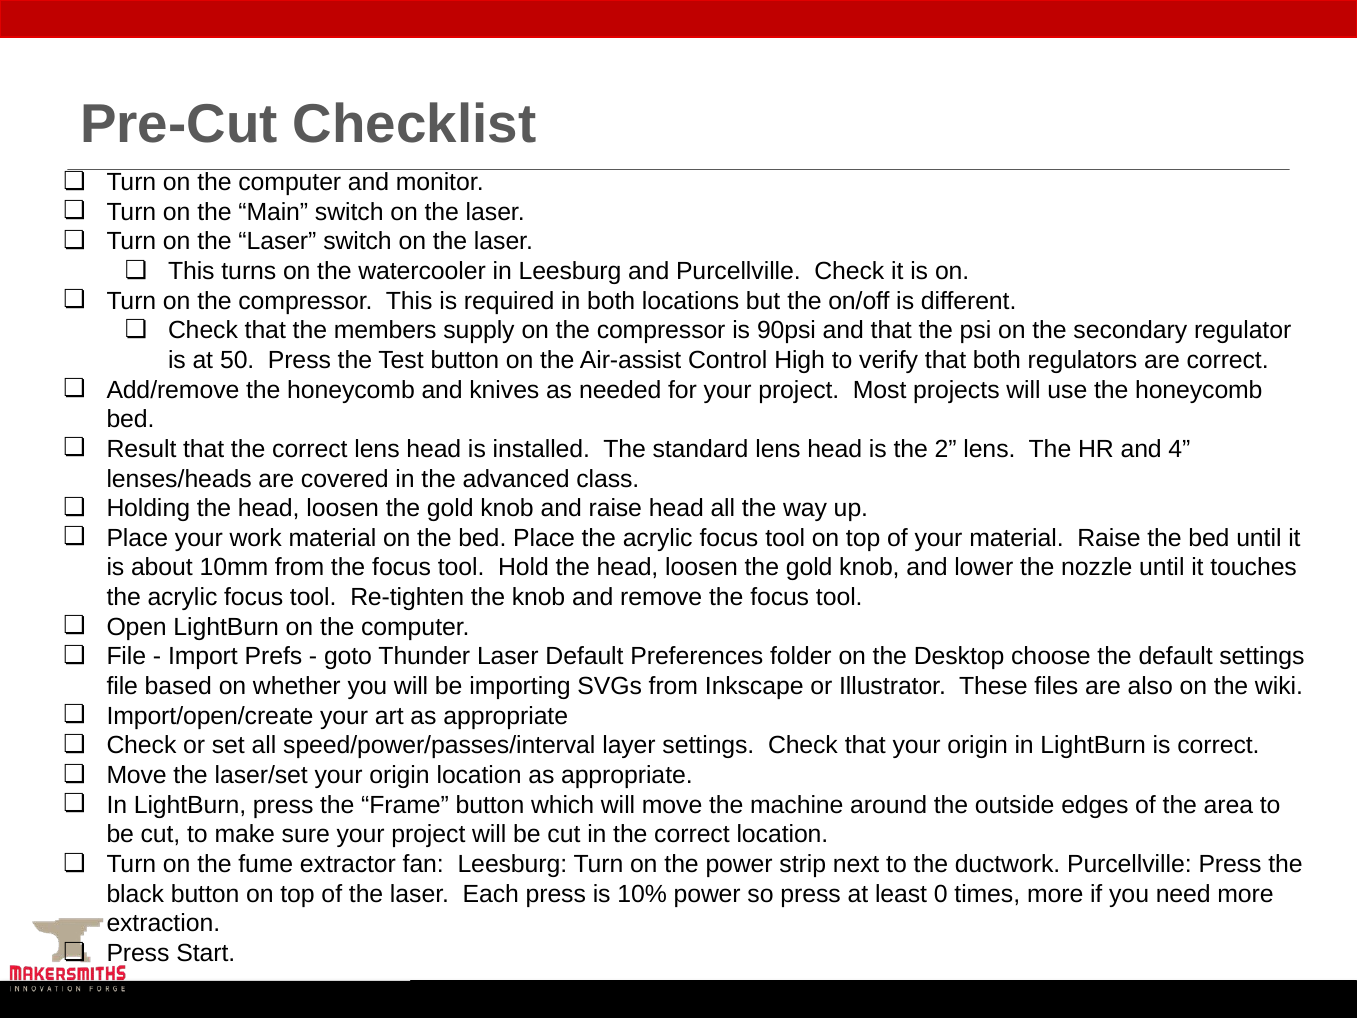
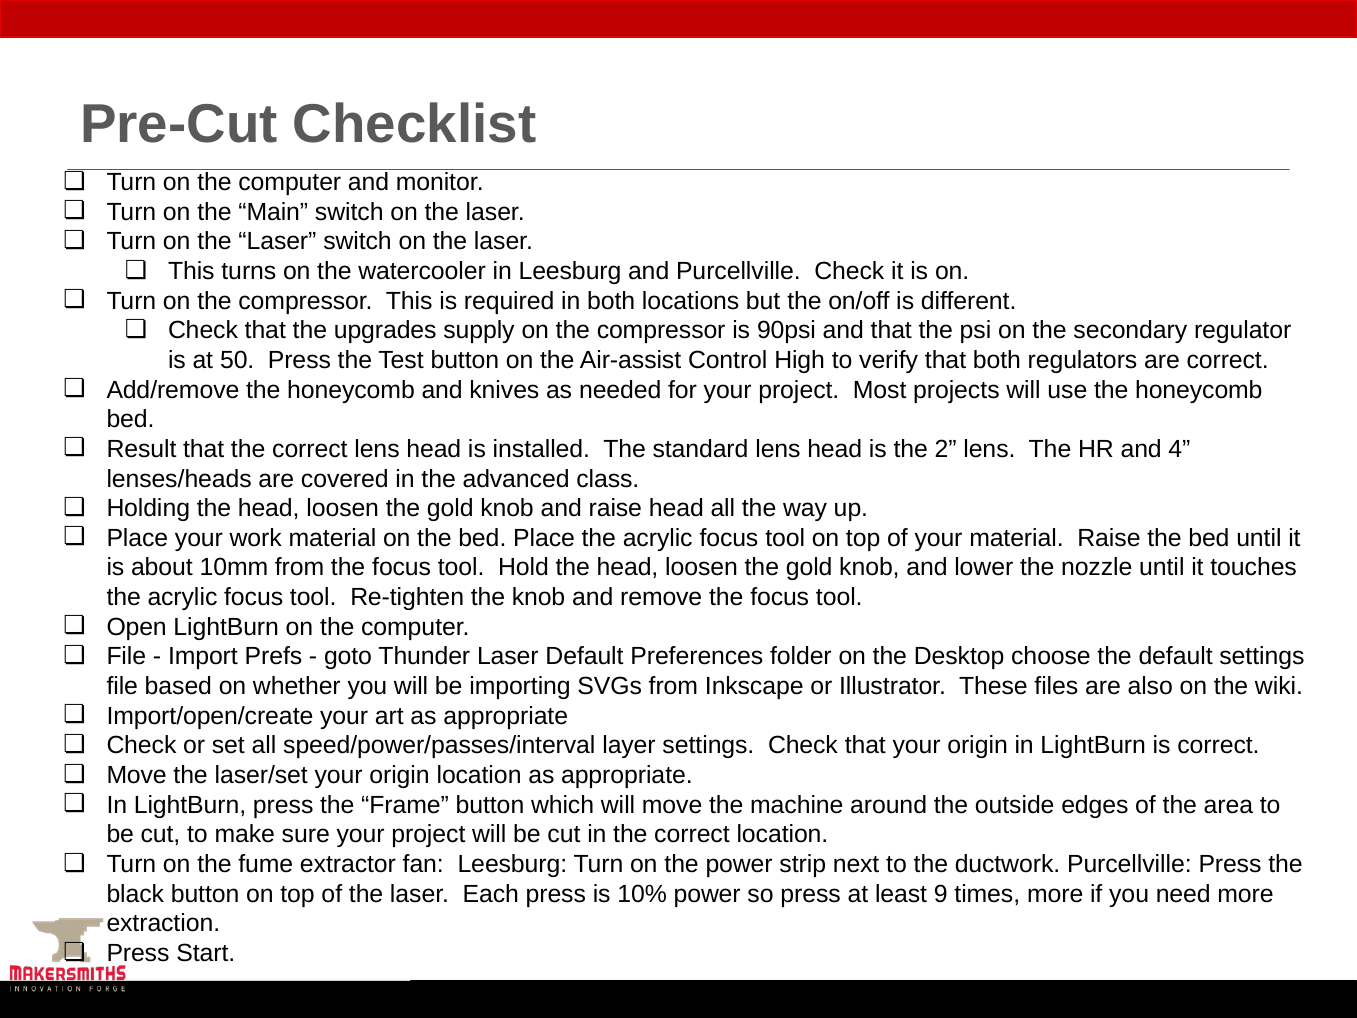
members: members -> upgrades (385, 331)
0: 0 -> 9 (941, 894)
